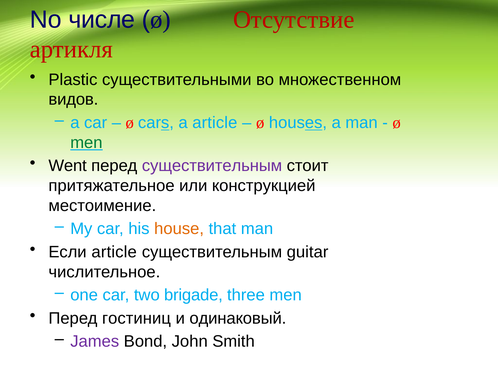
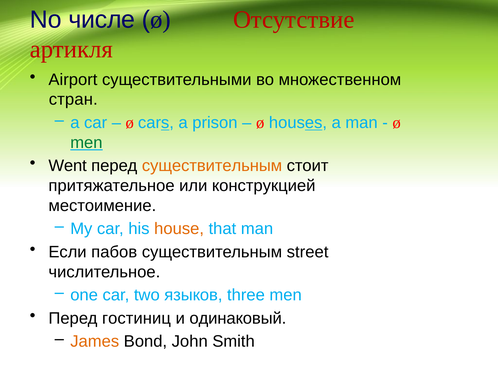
Plastic: Plastic -> Airport (73, 80)
видов: видов -> стран (73, 100)
a article: article -> prison (215, 123)
существительным colour: purple -> orange (212, 166)
Если article: article -> пабов (114, 252)
guitar: guitar -> street (308, 252)
brigade: brigade -> языков (193, 295)
James colour: purple -> orange (95, 342)
